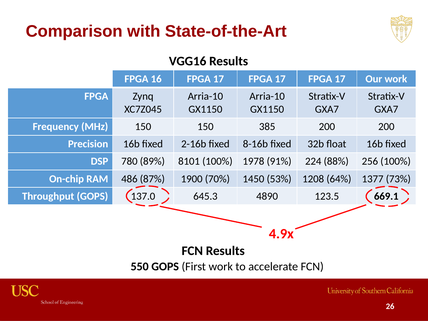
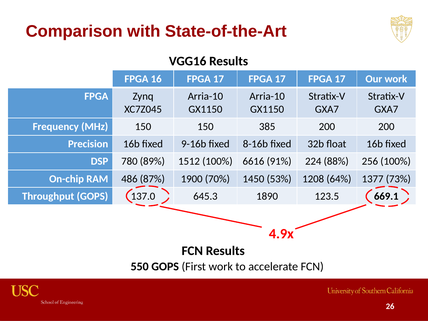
2-16b: 2-16b -> 9-16b (194, 144)
8101: 8101 -> 1512 (189, 161)
1978: 1978 -> 6616 (253, 161)
4890: 4890 -> 1890 (267, 196)
